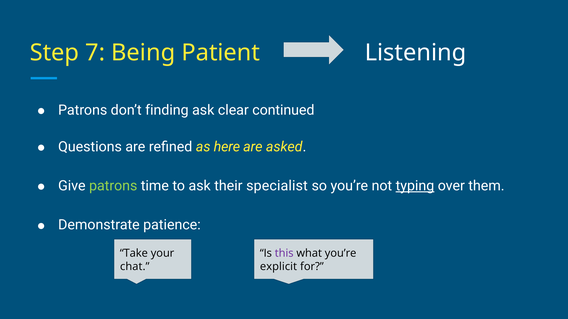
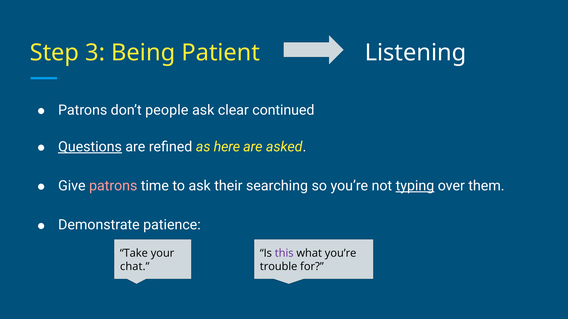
7: 7 -> 3 (95, 53)
finding: finding -> people (167, 110)
Questions underline: none -> present (90, 147)
patrons colour: light green -> pink (113, 186)
specialist: specialist -> searching (277, 186)
explicit: explicit -> trouble (279, 267)
